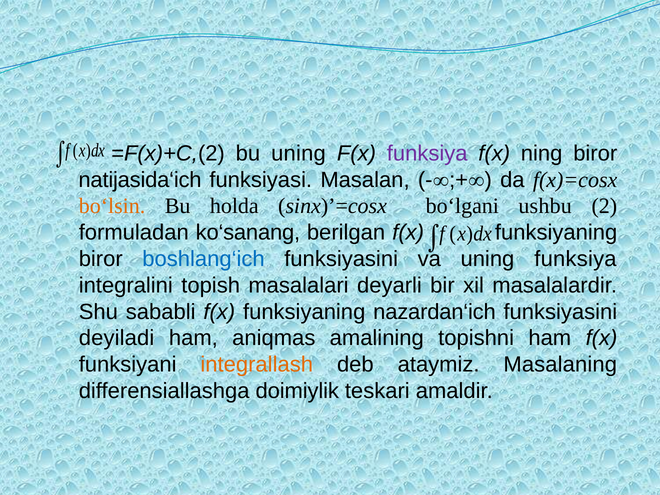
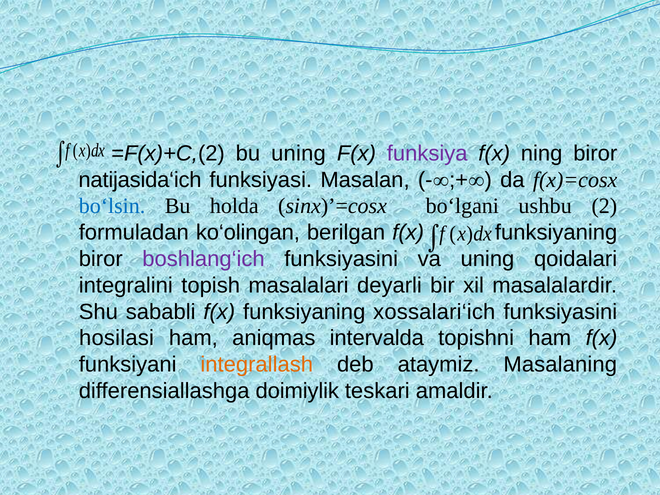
bo‘lsin colour: orange -> blue (112, 206)
ko‘sanang: ko‘sanang -> ko‘olingan (248, 233)
boshlang‘ich colour: blue -> purple (203, 259)
uning funksiya: funksiya -> qoidalari (576, 259)
nazardan‘ich: nazardan‘ich -> xossalari‘ich (434, 312)
deyiladi: deyiladi -> hosilasi (117, 338)
amalining: amalining -> intervalda (377, 338)
